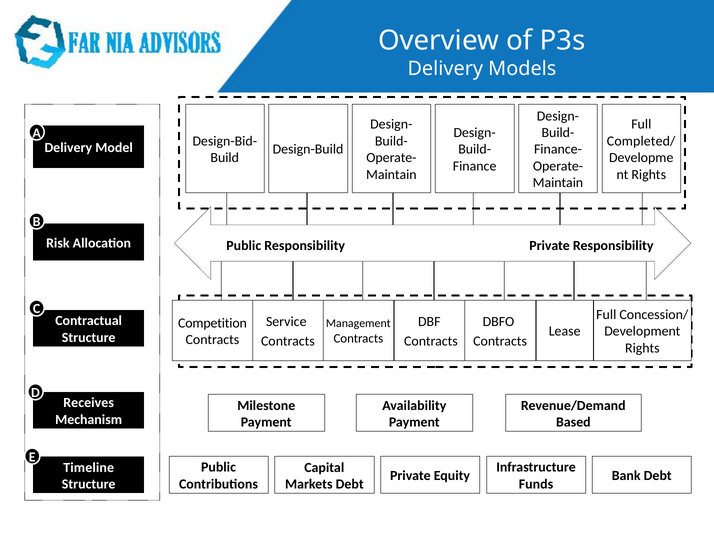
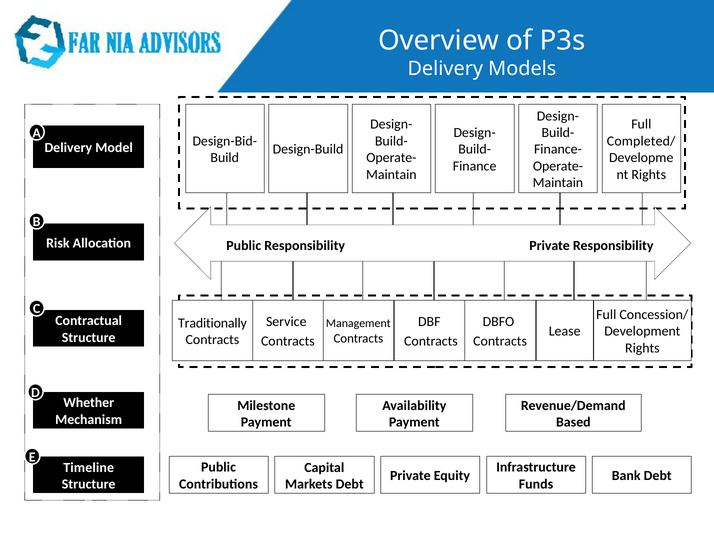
Competition: Competition -> Traditionally (212, 323)
Receives: Receives -> Whether (89, 403)
